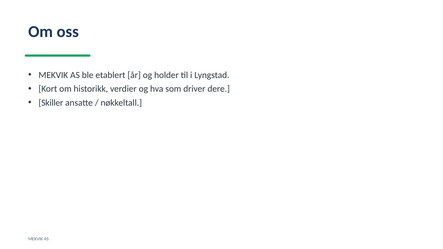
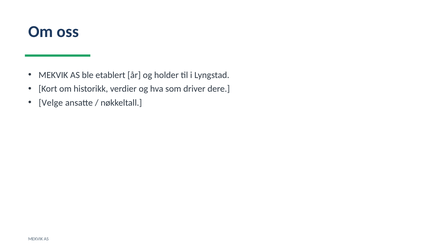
Skiller: Skiller -> Velge (51, 103)
